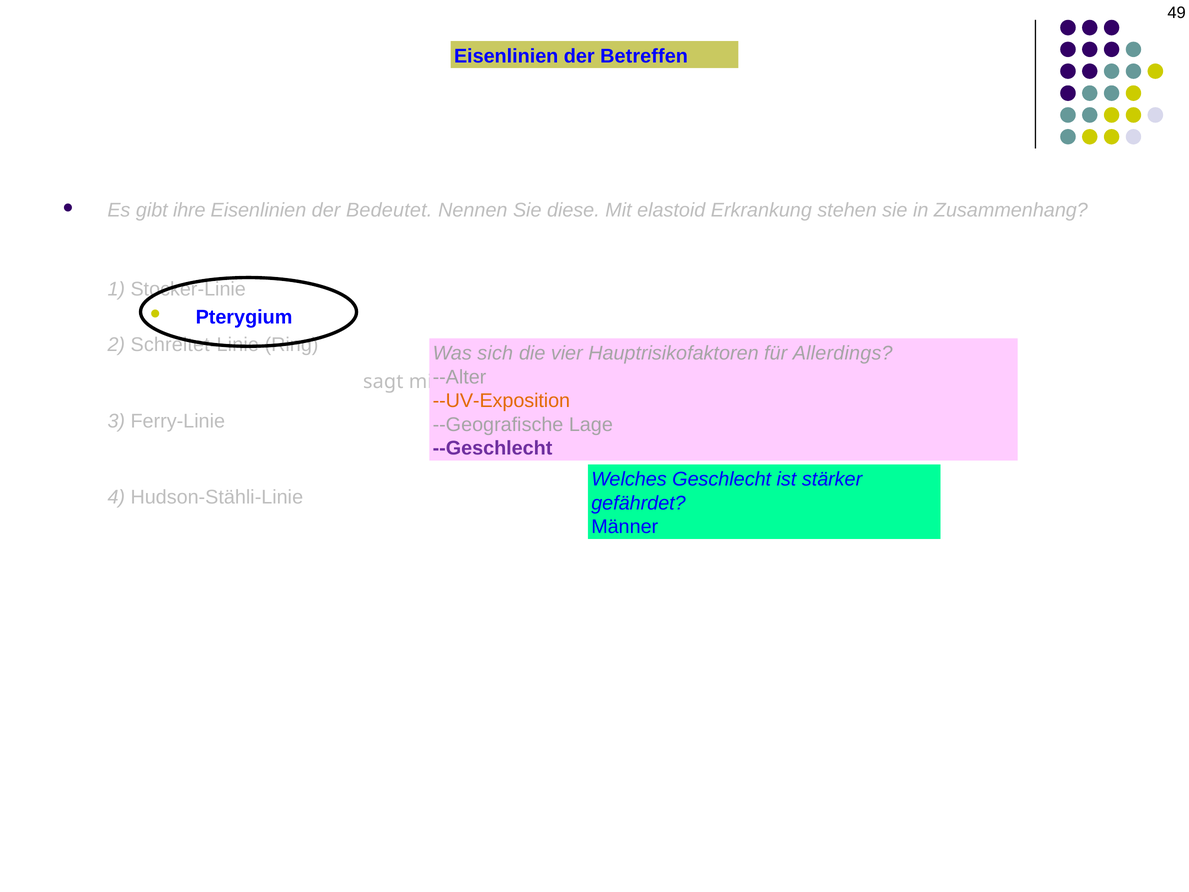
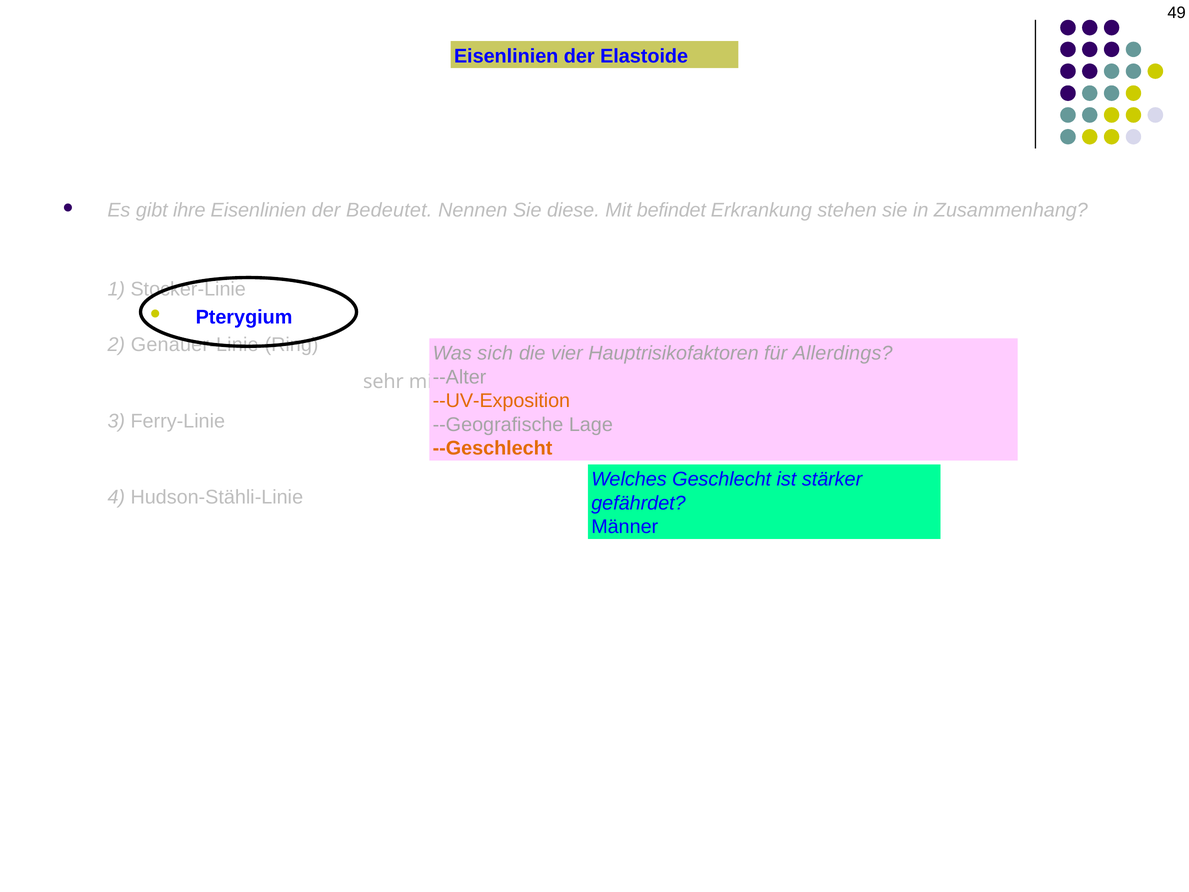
Betreffen: Betreffen -> Elastoide (644, 56)
elastoid: elastoid -> befindet (671, 210)
Schreitet-Linie: Schreitet-Linie -> Genauer-Linie (195, 345)
sagt: sagt -> sehr (383, 381)
--Geschlecht colour: purple -> orange (492, 448)
